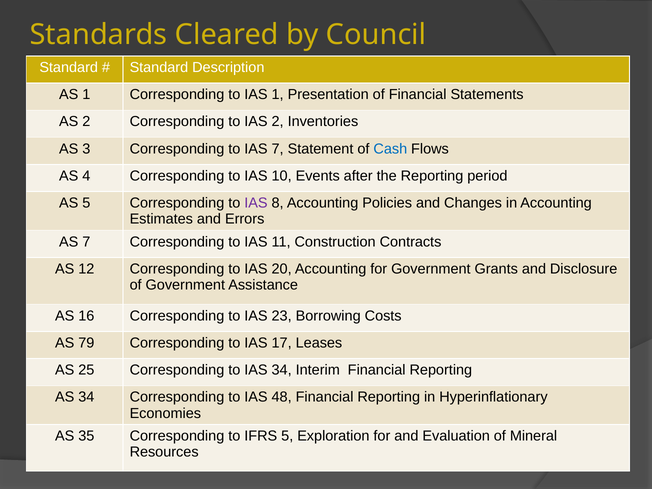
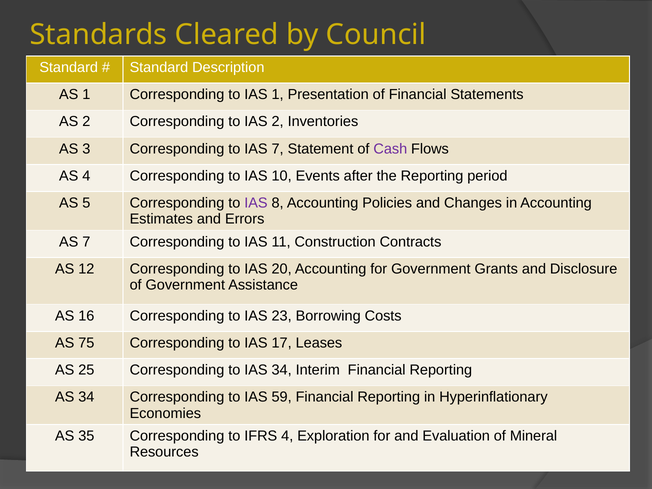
Cash colour: blue -> purple (390, 149)
79: 79 -> 75 (86, 343)
48: 48 -> 59 (282, 397)
IFRS 5: 5 -> 4 (287, 436)
